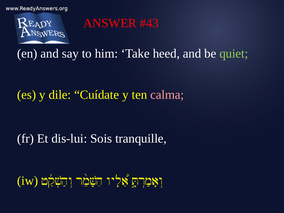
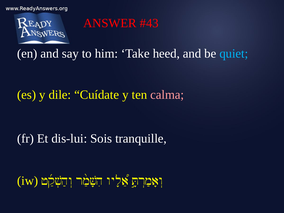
quiet colour: light green -> light blue (234, 54)
